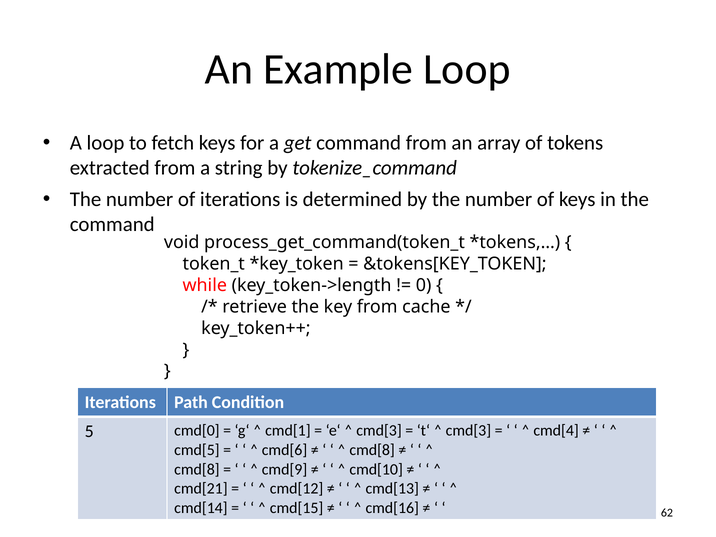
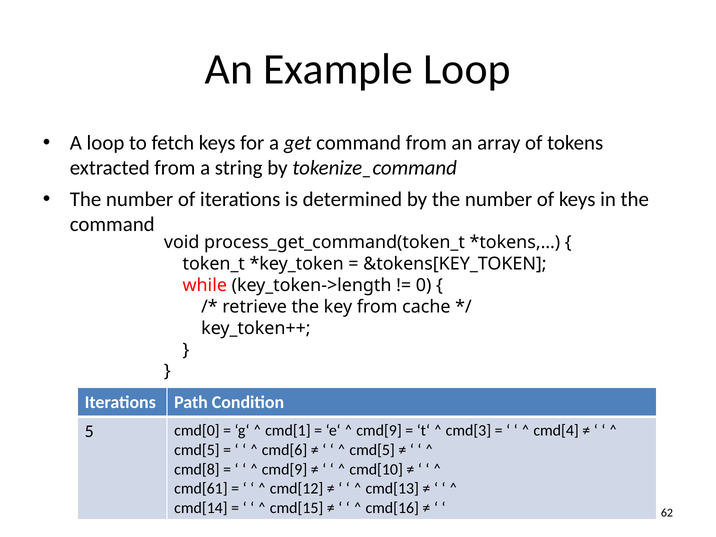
cmd[3: cmd[3 -> cmd[9 (379, 430)
cmd[8: cmd[8 -> cmd[5 (372, 450)
cmd[21: cmd[21 -> cmd[61 (201, 489)
